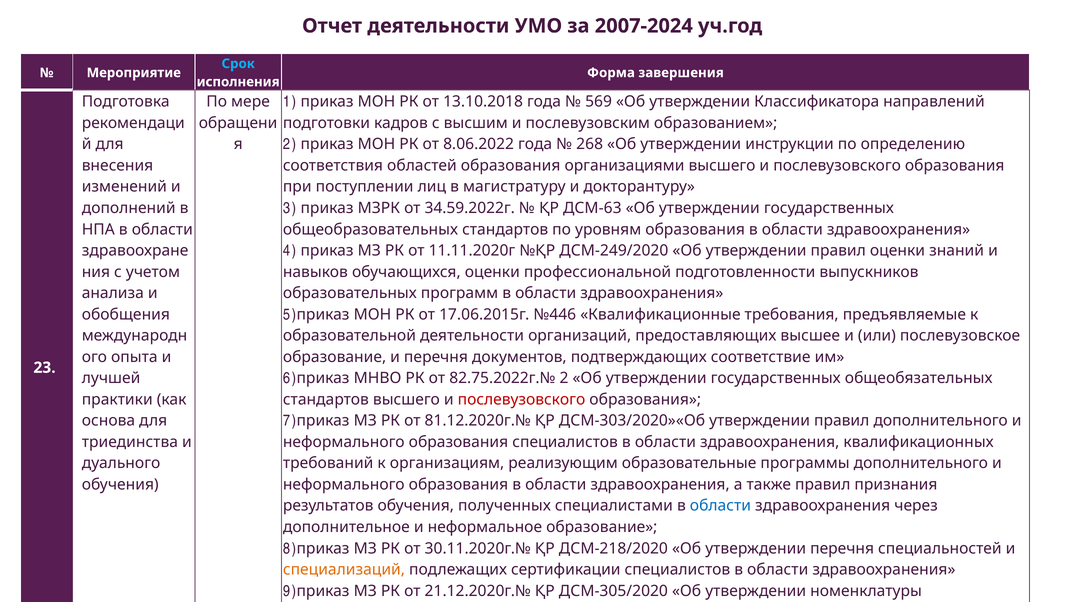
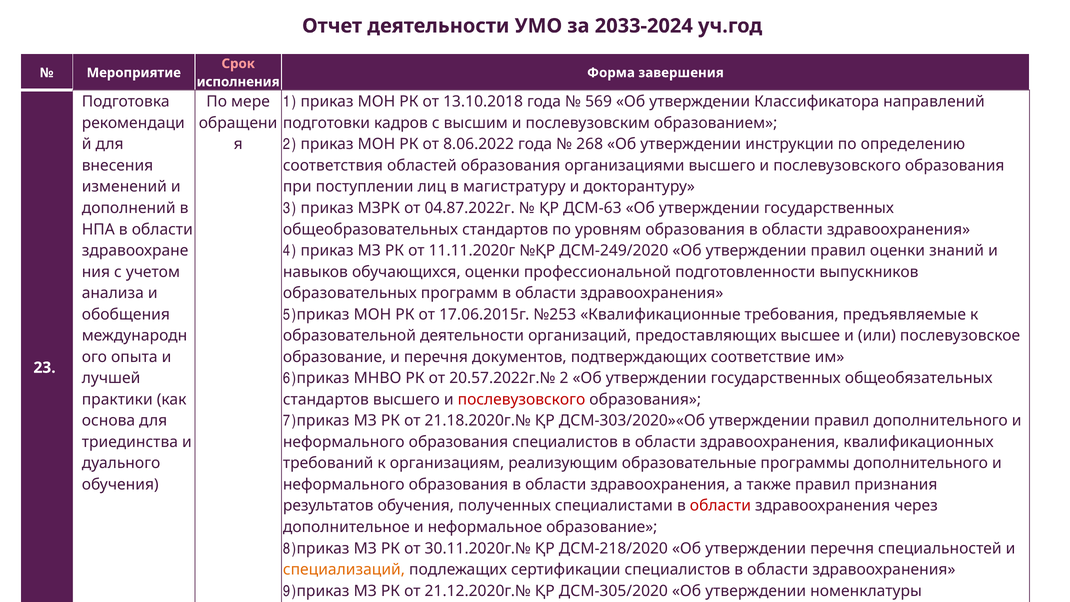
2007-2024: 2007-2024 -> 2033-2024 (644, 26)
Срок colour: light blue -> pink (238, 64)
34.59.2022г: 34.59.2022г -> 04.87.2022г (470, 208)
№446: №446 -> №253 (555, 314)
82.75.2022г.№: 82.75.2022г.№ -> 20.57.2022г.№ (502, 378)
81.12.2020г.№: 81.12.2020г.№ -> 21.18.2020г.№ (478, 421)
области colour: blue -> red (720, 506)
